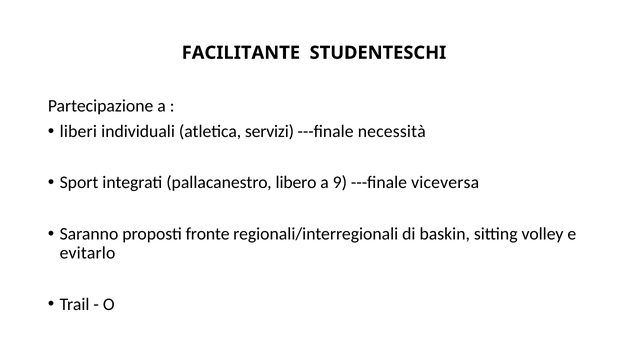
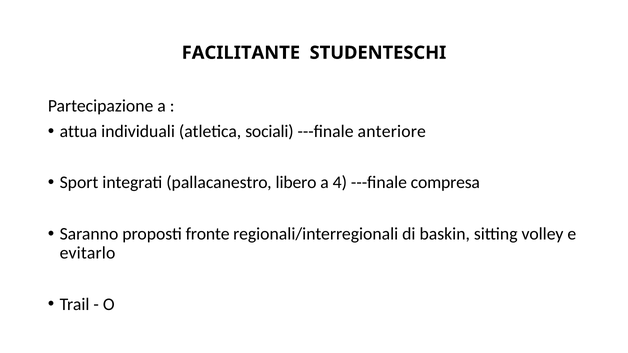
liberi: liberi -> attua (78, 131)
servizi: servizi -> sociali (269, 131)
necessità: necessità -> anteriore (392, 131)
9: 9 -> 4 (340, 183)
viceversa: viceversa -> compresa (445, 183)
